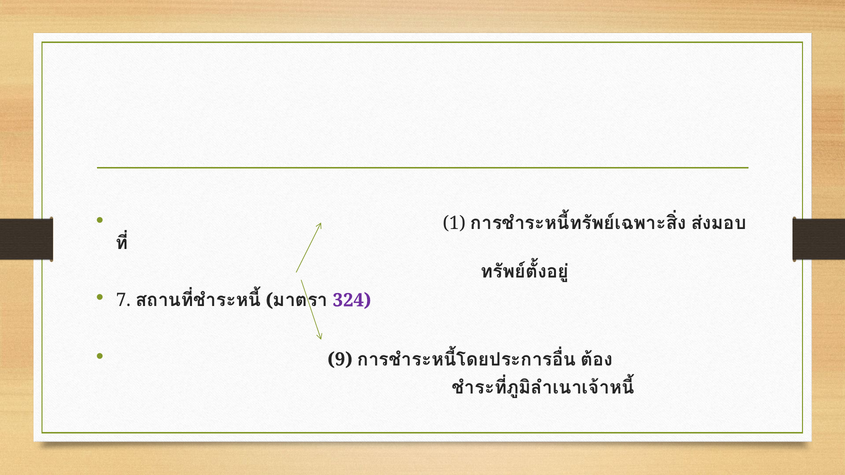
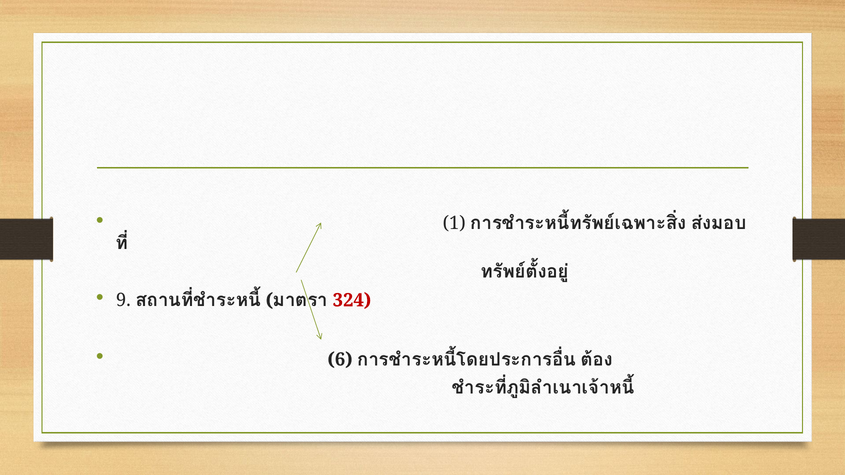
7: 7 -> 9 (123, 300)
324 colour: purple -> red (352, 300)
9: 9 -> 6 (340, 360)
